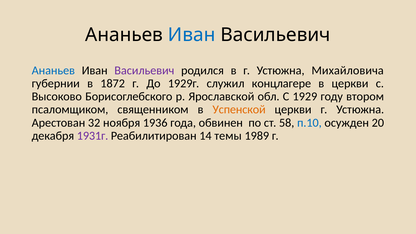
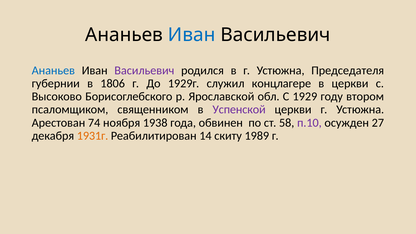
Михайловича: Михайловича -> Председателя (348, 70)
1872: 1872 -> 1806 (113, 83)
Успенской colour: orange -> purple (239, 110)
32: 32 -> 74 (94, 123)
1936: 1936 -> 1938 (155, 123)
п.10 colour: blue -> purple (309, 123)
20: 20 -> 27 (378, 123)
1931г colour: purple -> orange (93, 136)
темы: темы -> скиту (228, 136)
